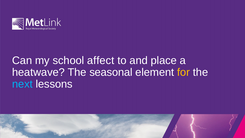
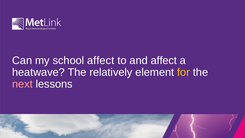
and place: place -> affect (164, 60)
seasonal: seasonal -> relatively (111, 72)
next colour: light blue -> pink (22, 84)
